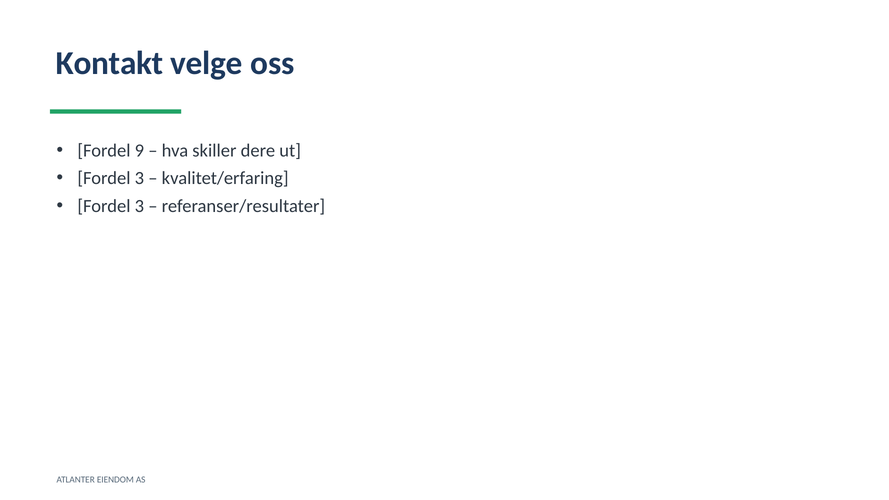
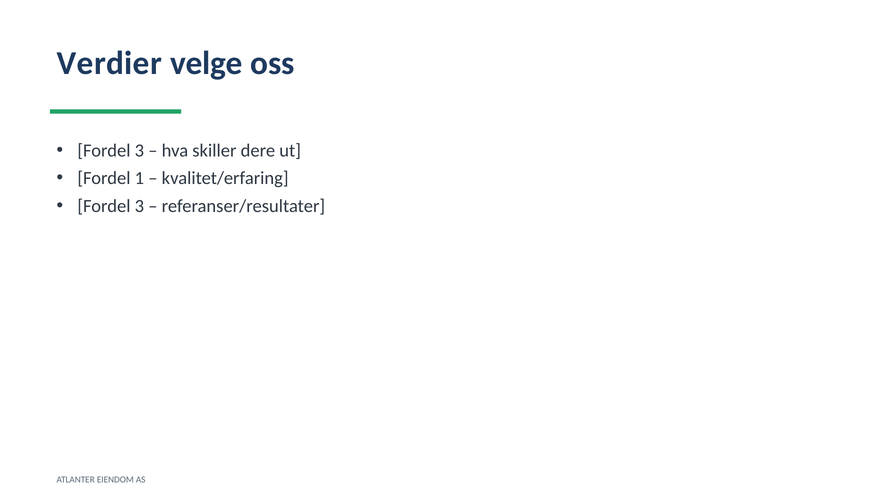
Kontakt: Kontakt -> Verdier (109, 63)
9: 9 -> 3 (139, 151)
3: 3 -> 1 (139, 178)
